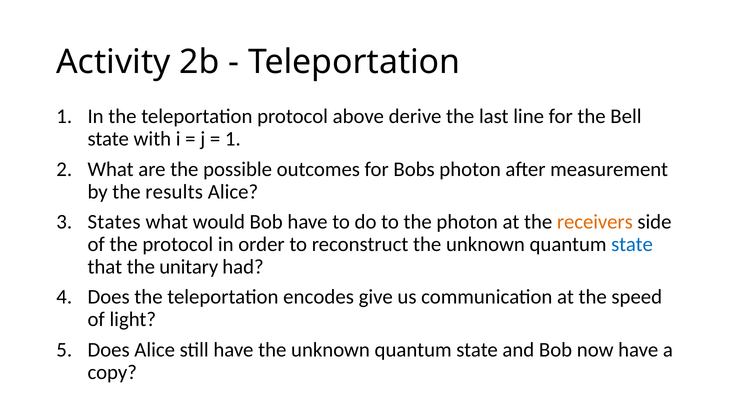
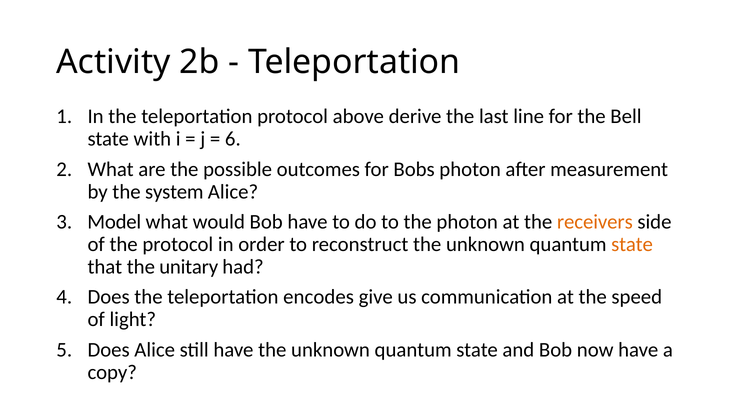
1: 1 -> 6 (233, 139)
results: results -> system (174, 191)
States: States -> Model (114, 222)
state colour: blue -> orange (632, 244)
